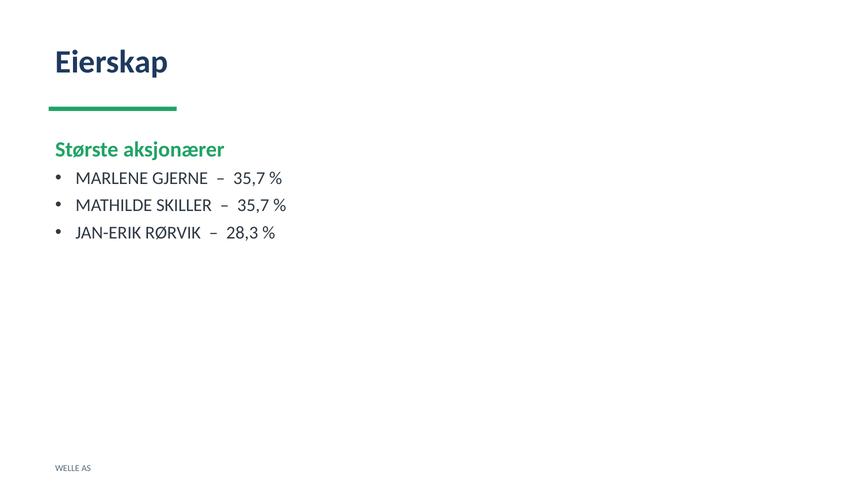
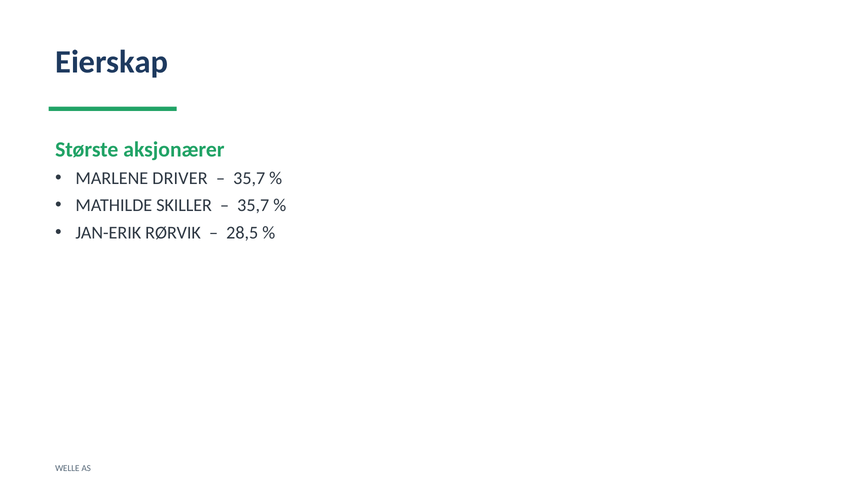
GJERNE: GJERNE -> DRIVER (180, 178)
28,3: 28,3 -> 28,5 (242, 233)
